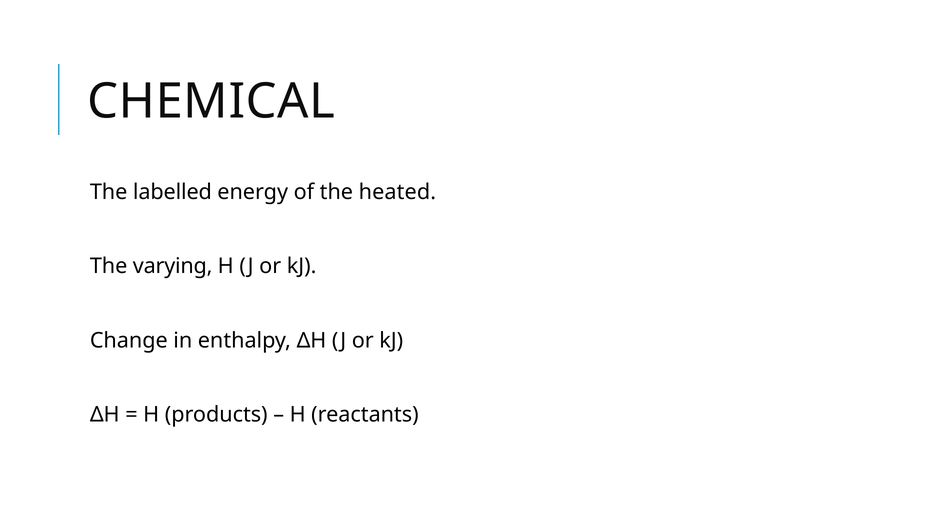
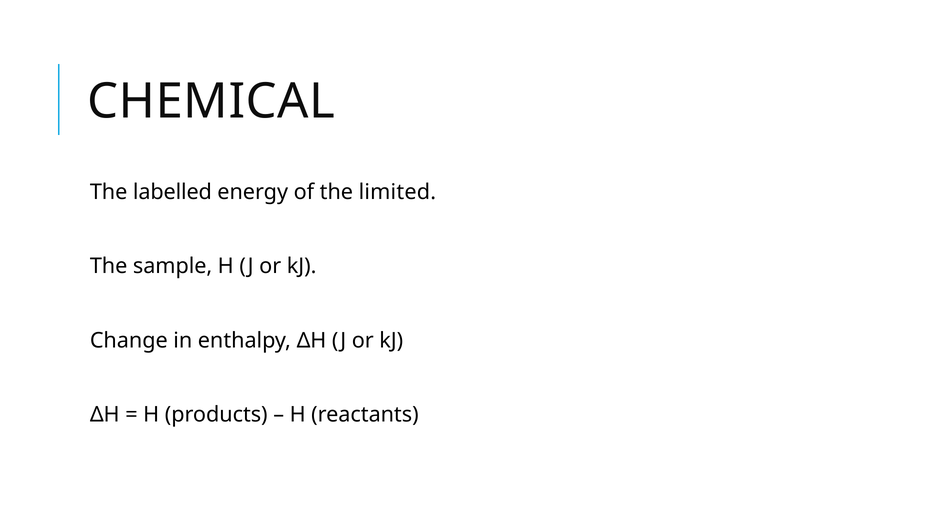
heated: heated -> limited (397, 192)
varying: varying -> sample (173, 266)
